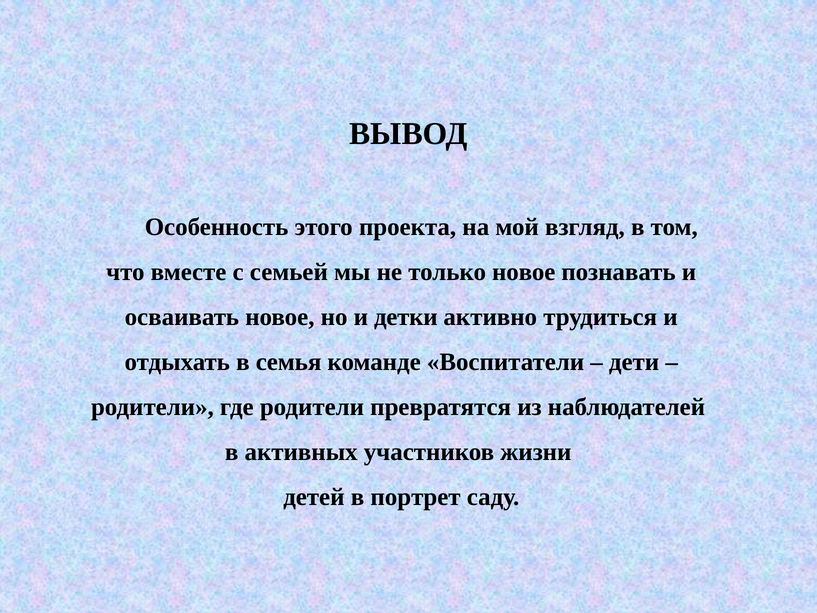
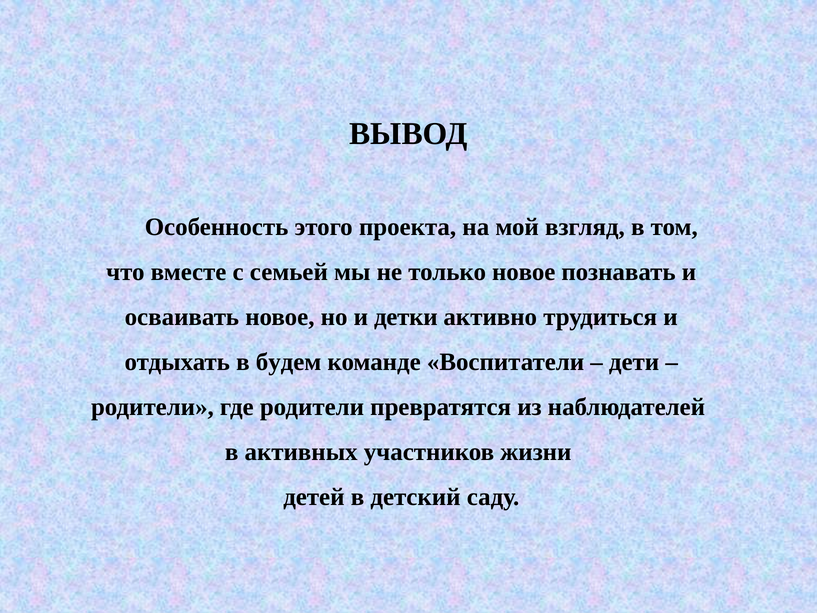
семья: семья -> будем (289, 362)
портрет: портрет -> детский (416, 497)
